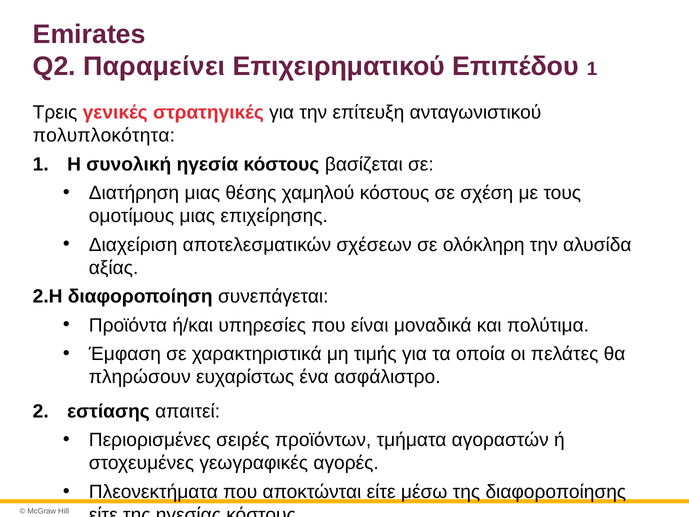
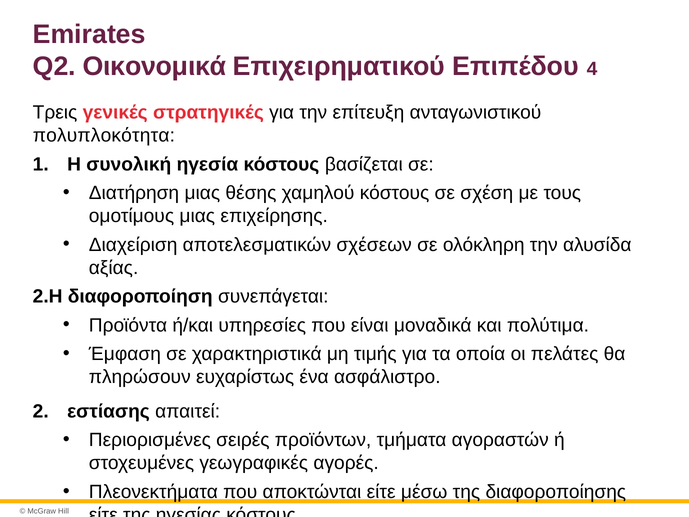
Παραμείνει: Παραμείνει -> Οικονομικά (155, 66)
Επιπέδου 1: 1 -> 4 (592, 69)
